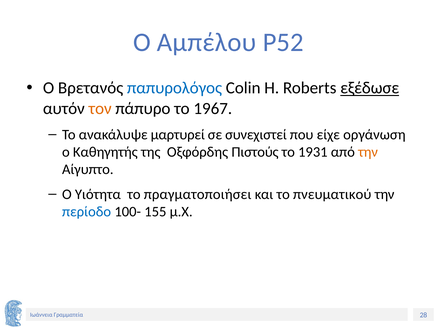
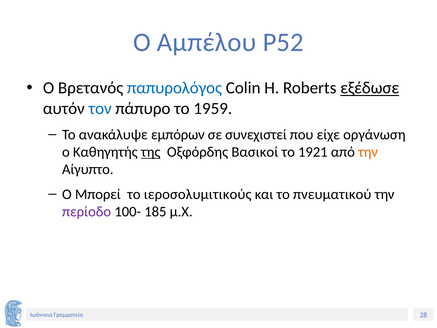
τον colour: orange -> blue (100, 108)
1967: 1967 -> 1959 (213, 108)
μαρτυρεί: μαρτυρεί -> εμπόρων (178, 134)
της underline: none -> present (151, 152)
Πιστούς: Πιστούς -> Βασικοί (255, 152)
1931: 1931 -> 1921 (313, 152)
Υιότητα: Υιότητα -> Μπορεί (98, 194)
πραγματοποιήσει: πραγματοποιήσει -> ιεροσολυμιτικούς (198, 194)
περίοδο colour: blue -> purple (87, 212)
155: 155 -> 185 (155, 212)
